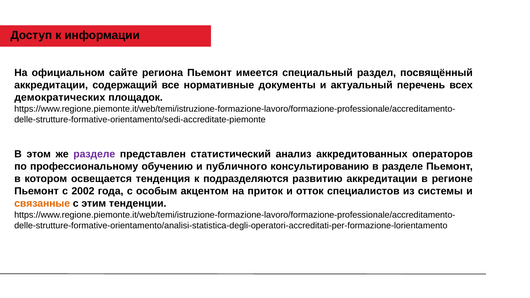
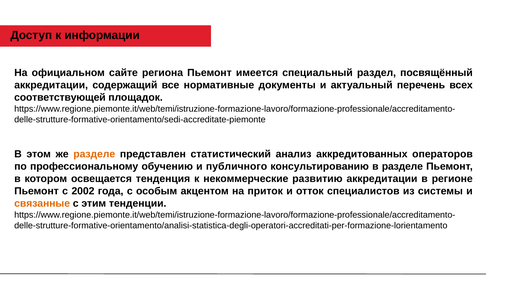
демократических: демократических -> соответствующей (60, 98)
разделе colour: purple -> orange (94, 154)
подразделяются: подразделяются -> некоммерческие (246, 179)
